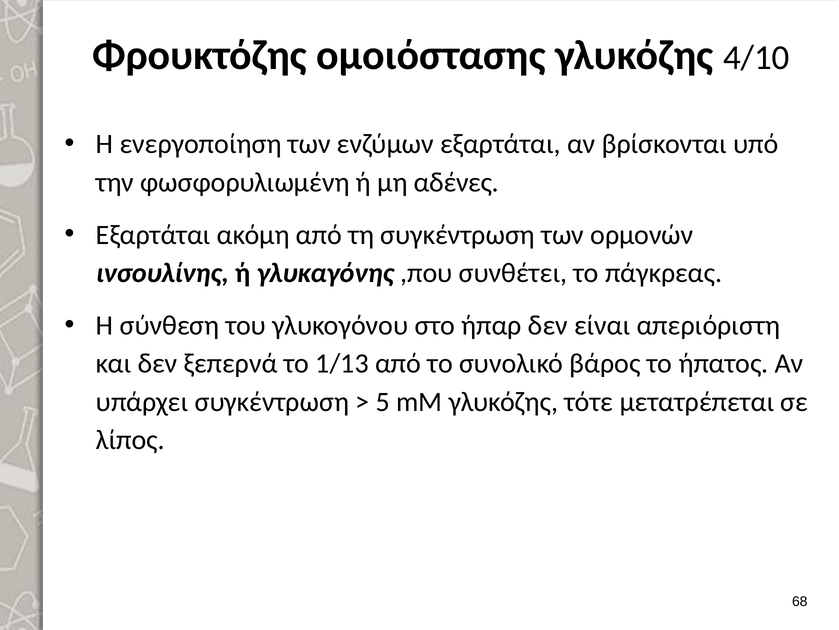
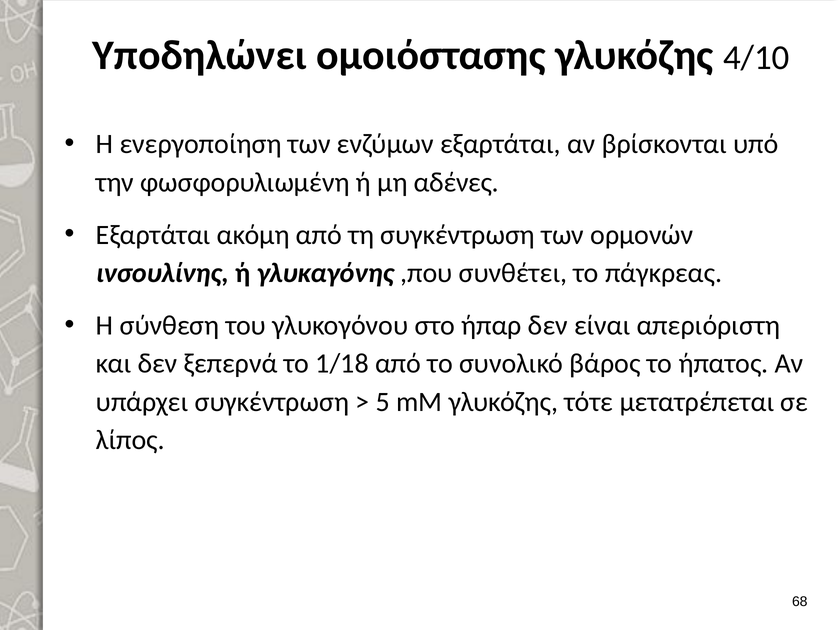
Φρουκτόζης: Φρουκτόζης -> Υποδηλώνει (199, 55)
1/13: 1/13 -> 1/18 (342, 363)
